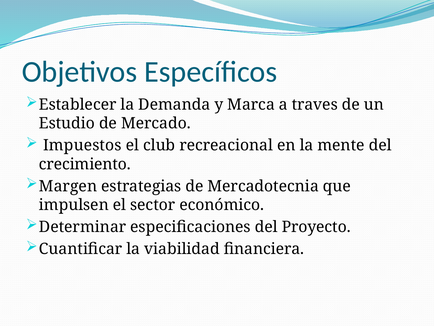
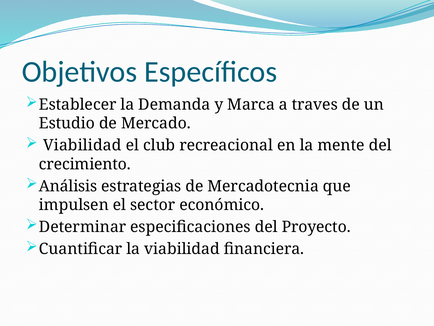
Impuestos: Impuestos -> Viabilidad (82, 145)
Margen: Margen -> Análisis (68, 186)
